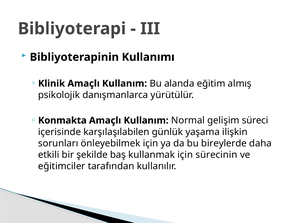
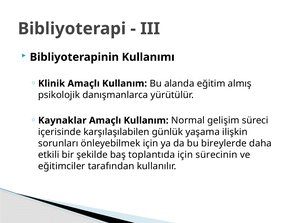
Konmakta: Konmakta -> Kaynaklar (62, 121)
kullanmak: kullanmak -> toplantıda (152, 155)
